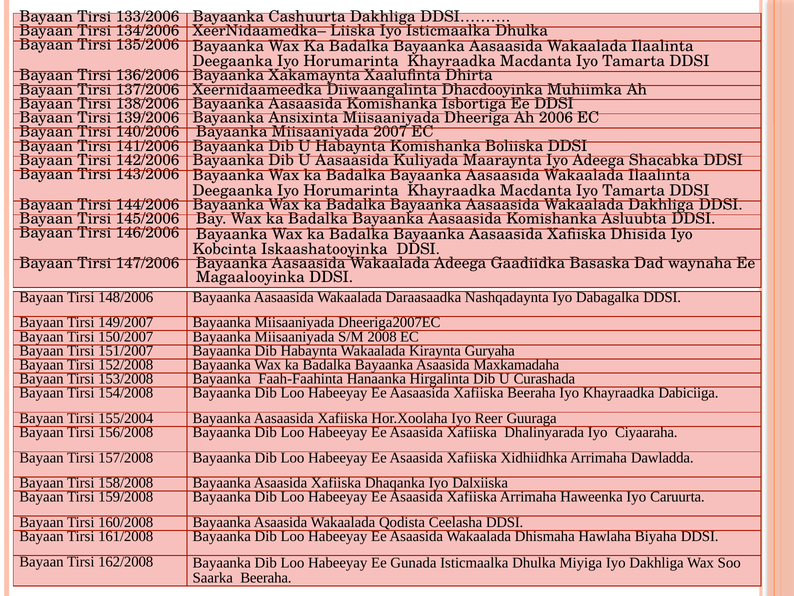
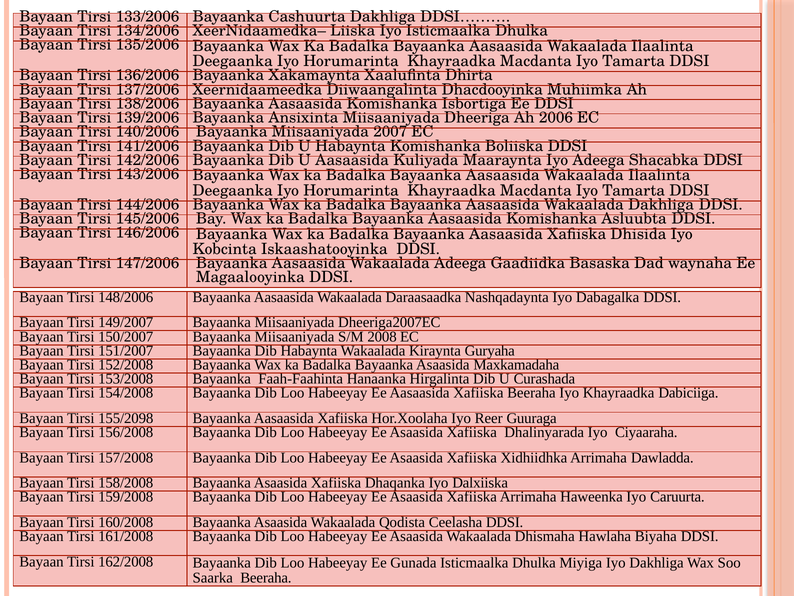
155/2004: 155/2004 -> 155/2098 (126, 418)
